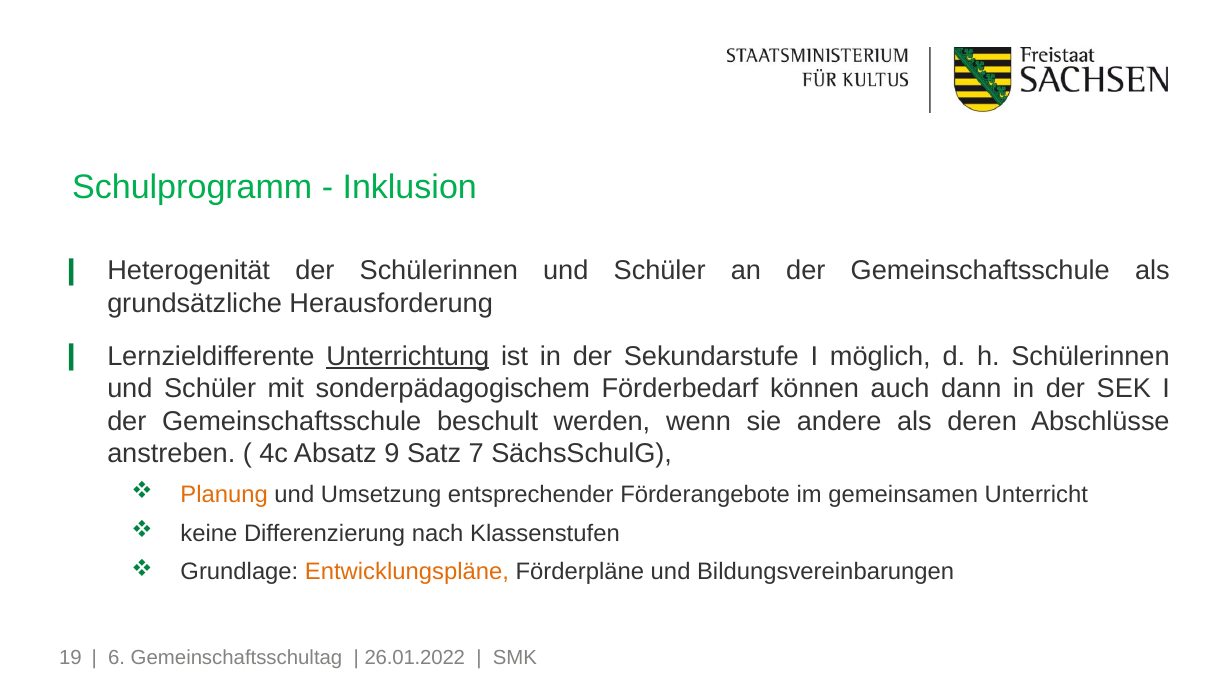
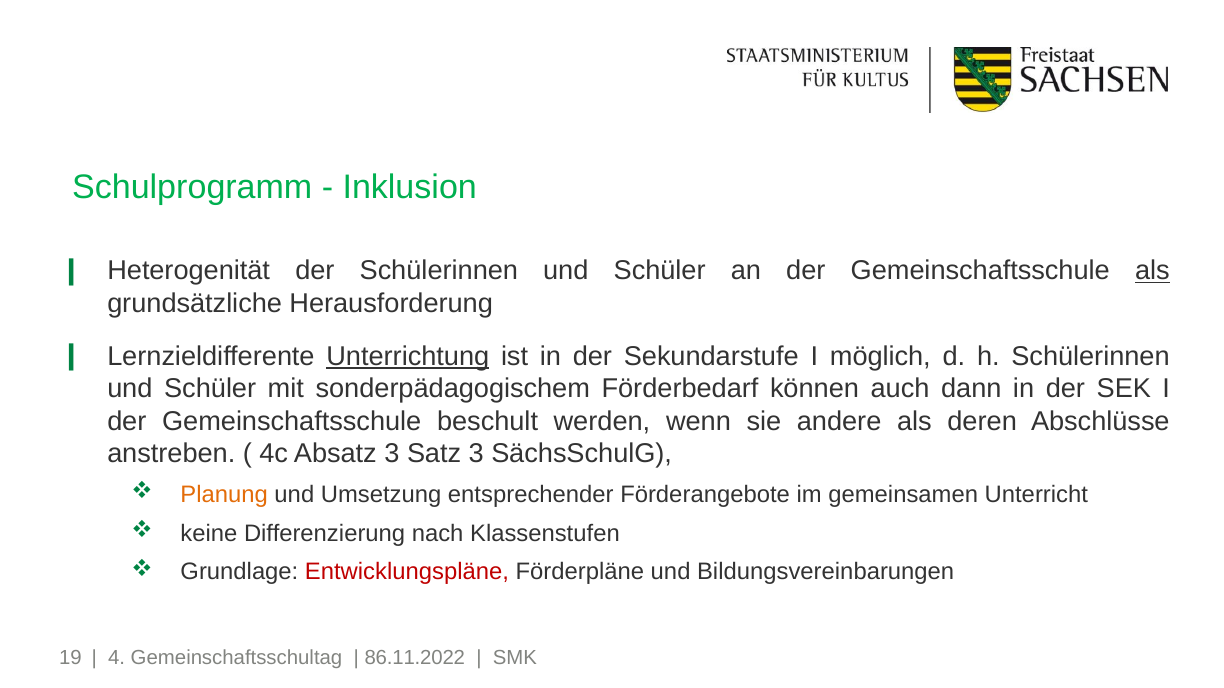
als underline: none -> present (1152, 271)
Absatz 9: 9 -> 3 (392, 454)
Satz 7: 7 -> 3 (476, 454)
Entwicklungspläne colour: orange -> red (407, 573)
6: 6 -> 4 (117, 658)
26.01.2022: 26.01.2022 -> 86.11.2022 (415, 658)
